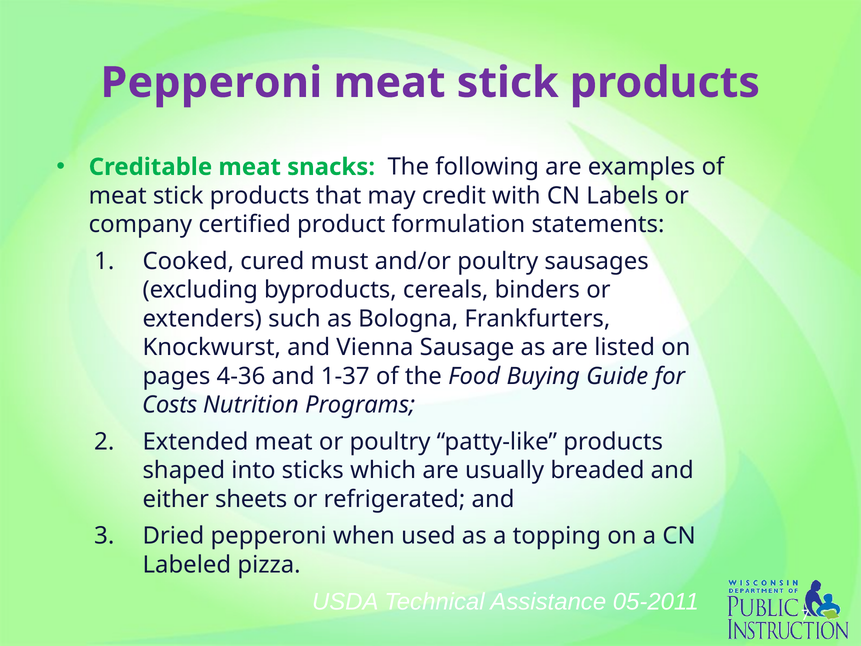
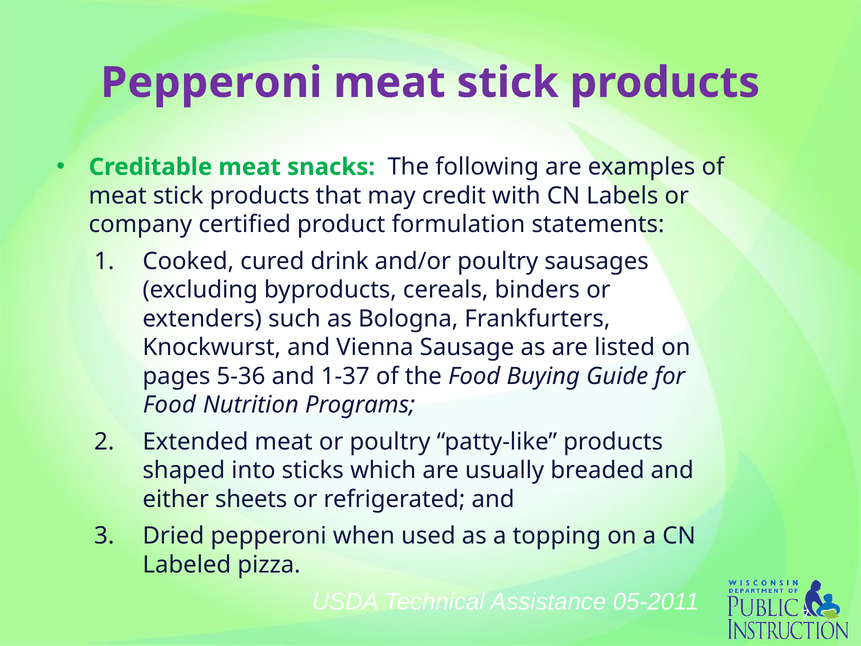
must: must -> drink (340, 261)
4-36: 4-36 -> 5-36 (241, 376)
Costs: Costs -> Food (169, 405)
